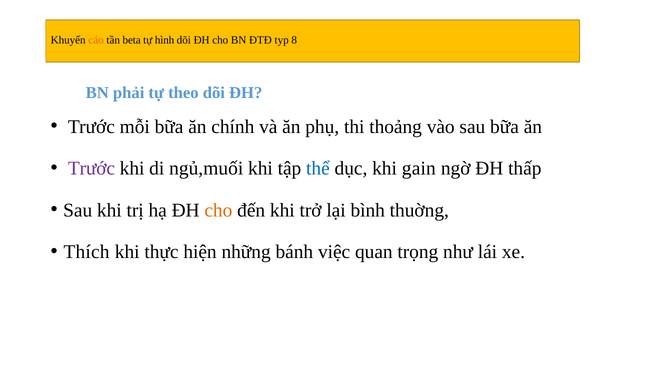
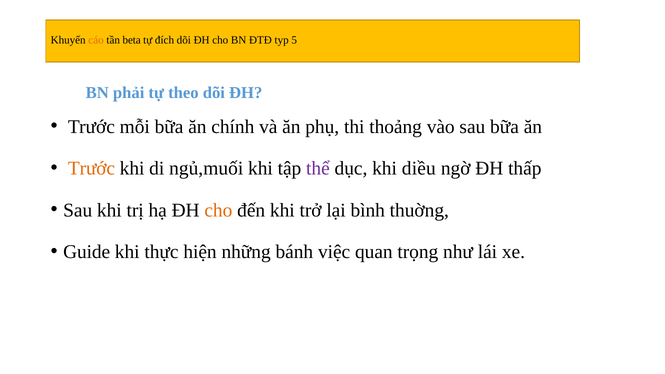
hình: hình -> đích (165, 40)
8: 8 -> 5 (294, 40)
Trước colour: purple -> orange (92, 168)
thể colour: blue -> purple (318, 168)
gain: gain -> diều (419, 168)
Thích: Thích -> Guide (87, 252)
